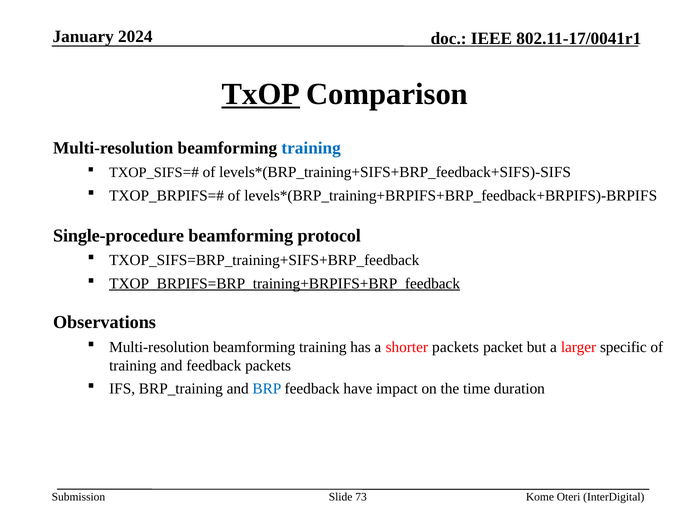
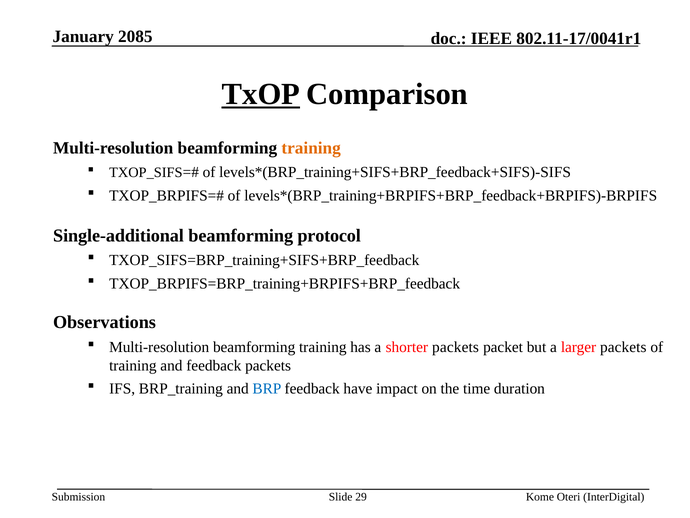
2024: 2024 -> 2085 (135, 37)
training colour: blue -> orange (311, 148)
Single-procedure: Single-procedure -> Single-additional (119, 235)
TXOP_BRPIFS=BRP_training+BRPIFS+BRP_feedback underline: present -> none (285, 283)
larger specific: specific -> packets (623, 347)
73: 73 -> 29 (361, 496)
